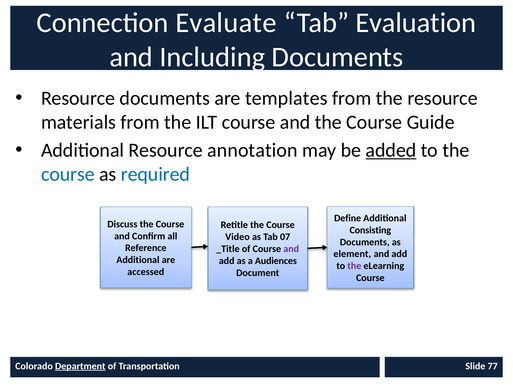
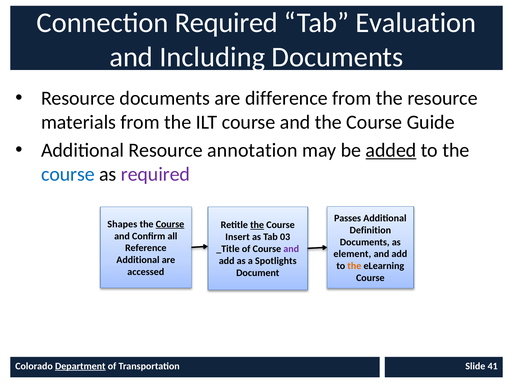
Connection Evaluate: Evaluate -> Required (226, 23)
templates: templates -> difference (286, 98)
required colour: blue -> purple (155, 174)
Define: Define -> Passes (348, 218)
Discuss: Discuss -> Shapes (122, 224)
Course underline: none -> present (170, 224)
the underline: none -> present (257, 225)
Consisting: Consisting -> Definition (370, 230)
Video: Video -> Insert (238, 237)
07: 07 -> 03 (285, 237)
Audiences: Audiences -> Spotlights (276, 261)
the colour: purple -> orange (354, 266)
77: 77 -> 41 (493, 366)
